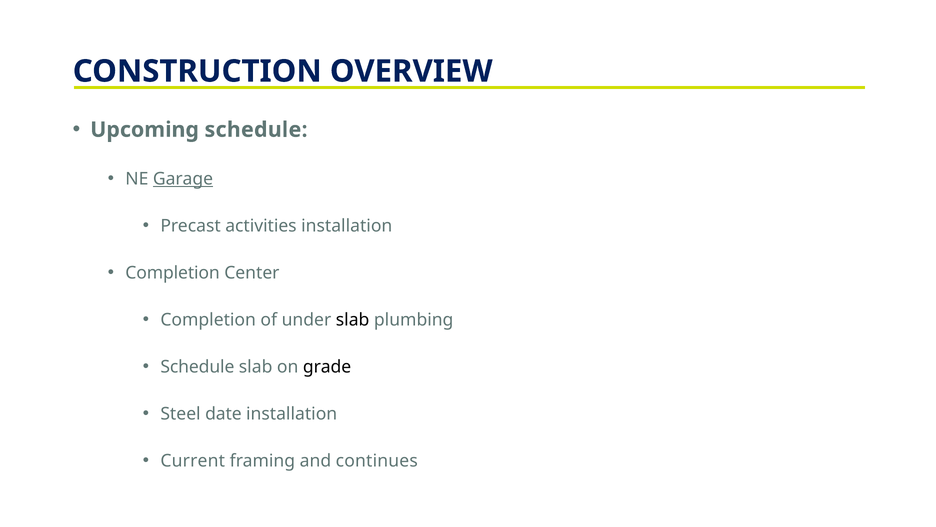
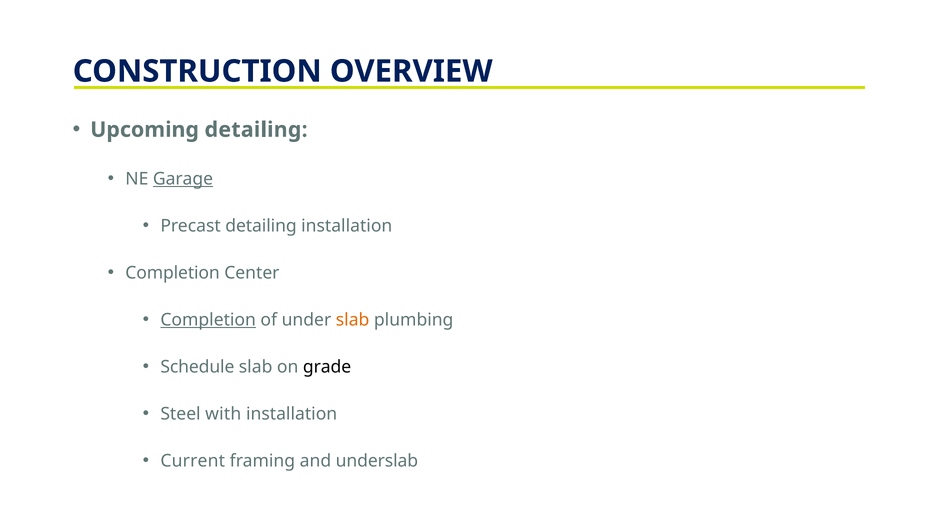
Upcoming schedule: schedule -> detailing (256, 130)
Precast activities: activities -> detailing (261, 226)
Completion underline: none -> present (208, 320)
slab colour: black -> orange (353, 320)
date: date -> with (223, 414)
continues: continues -> underslab (377, 461)
